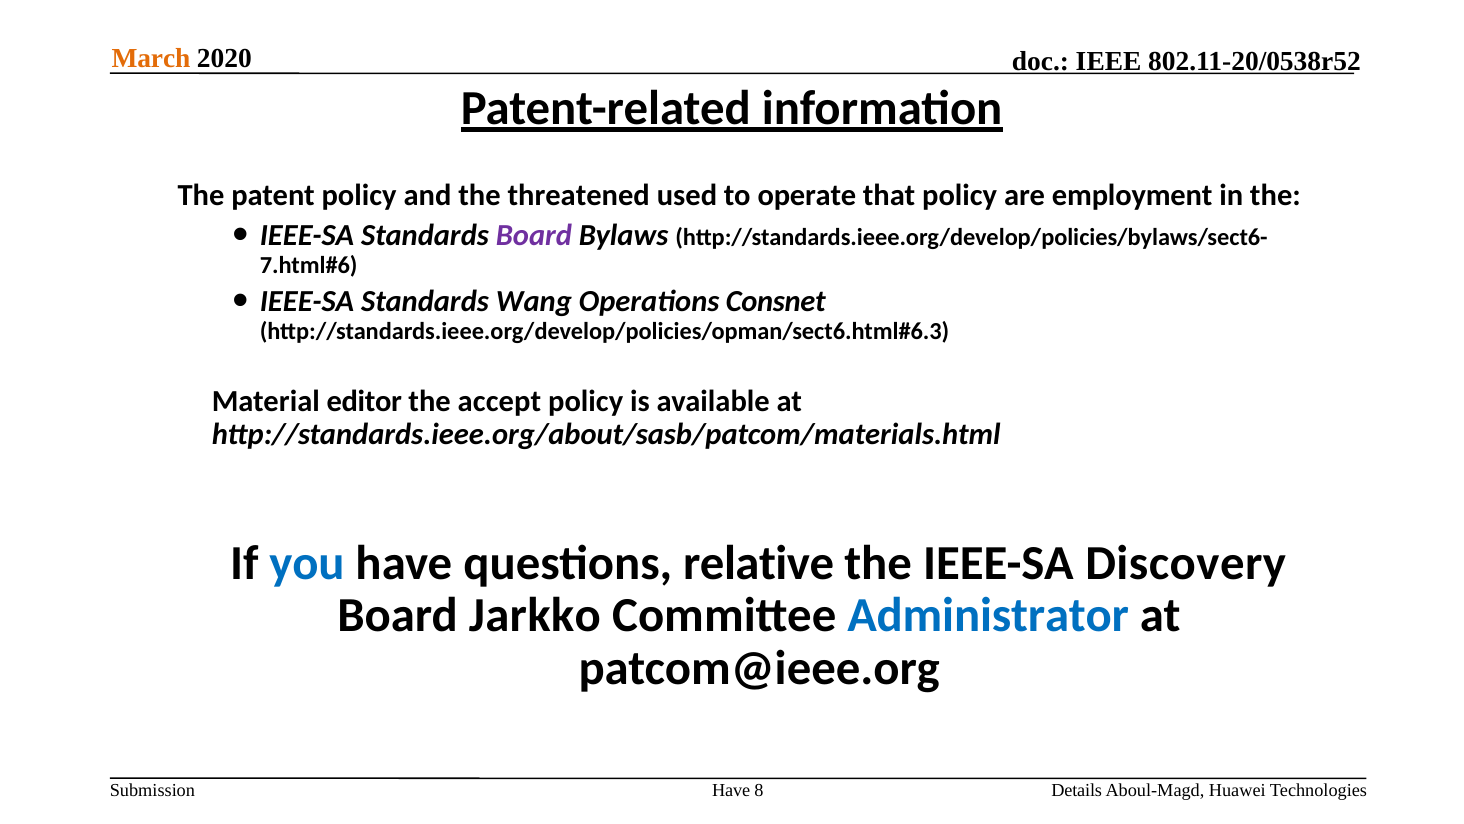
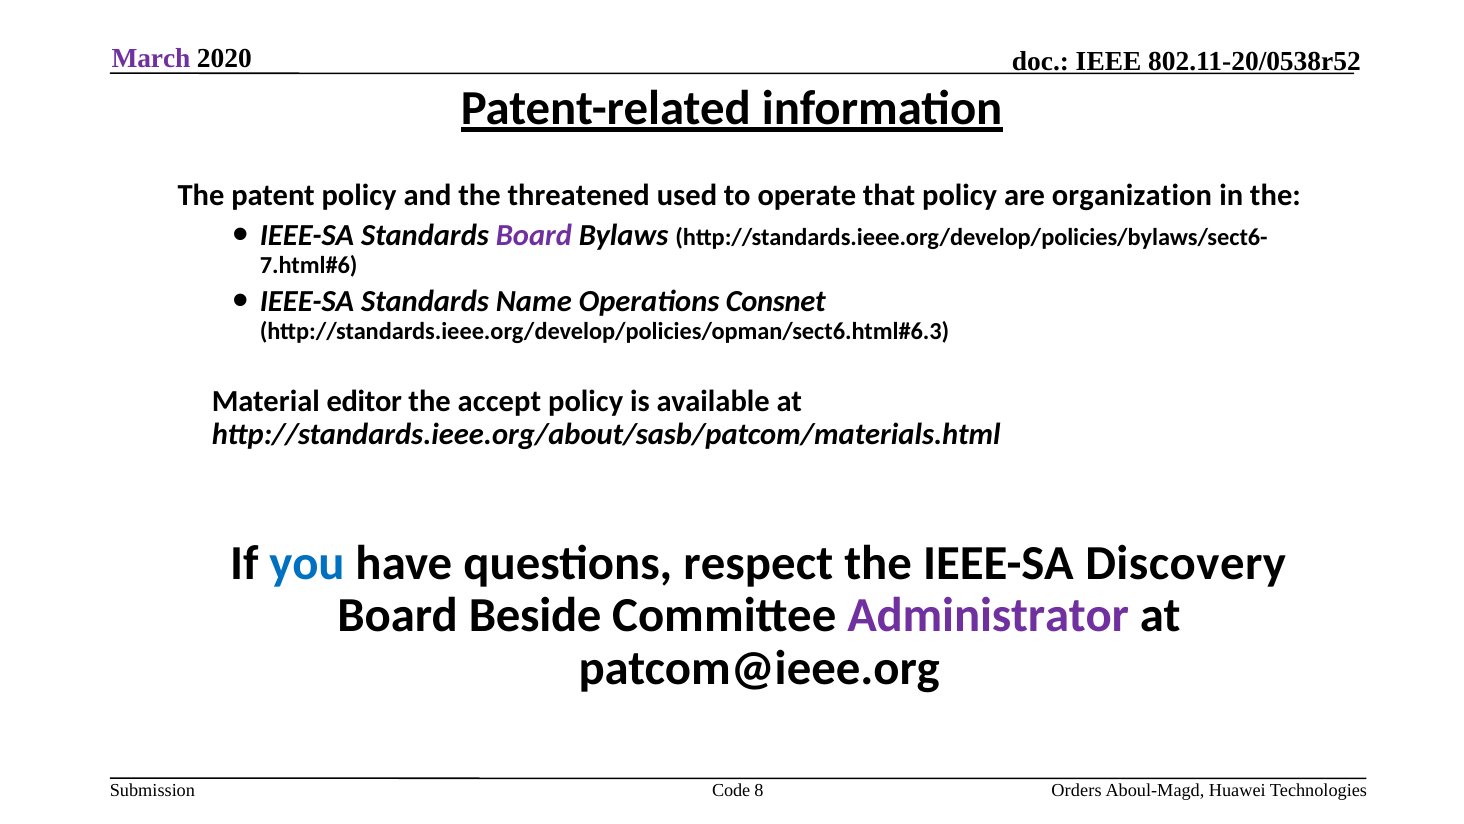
March colour: orange -> purple (151, 58)
employment: employment -> organization (1132, 196)
Wang: Wang -> Name (534, 302)
relative: relative -> respect (758, 563)
Jarkko: Jarkko -> Beside (535, 615)
Administrator colour: blue -> purple (988, 615)
Have: Have -> Code (731, 790)
Details: Details -> Orders (1077, 790)
